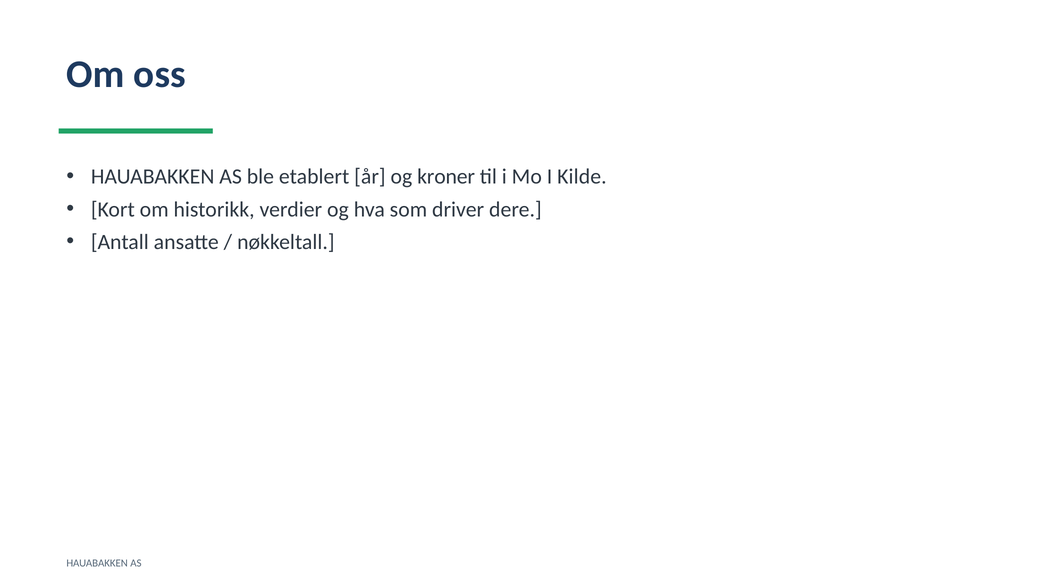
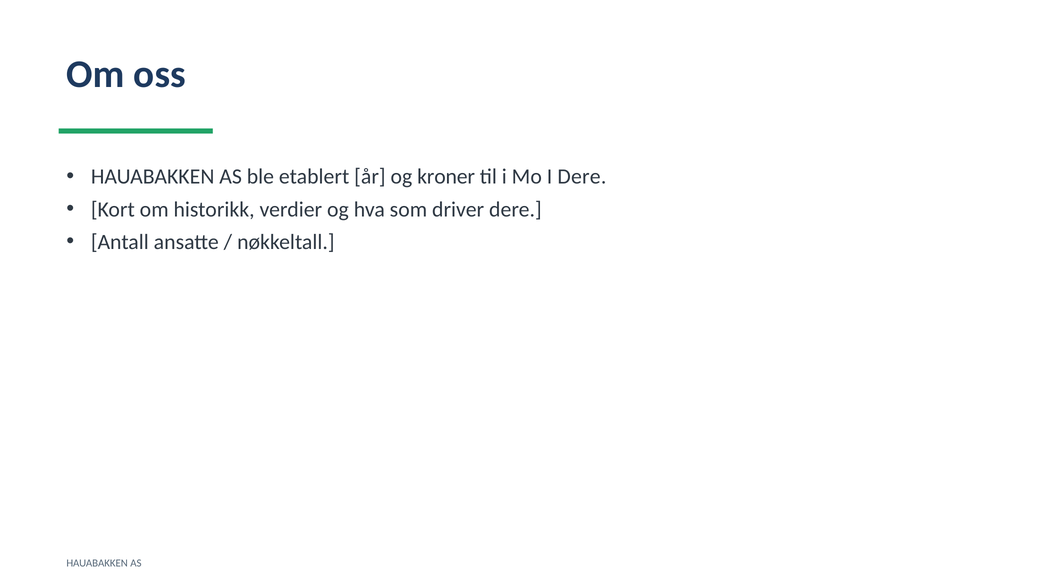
I Kilde: Kilde -> Dere (582, 177)
